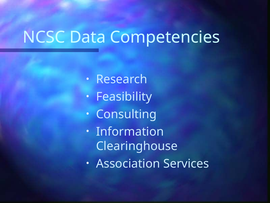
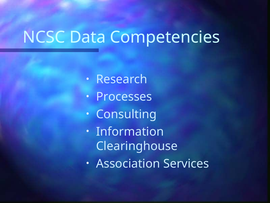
Feasibility: Feasibility -> Processes (124, 97)
